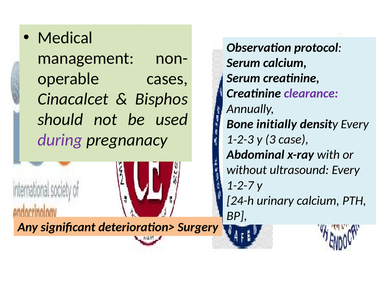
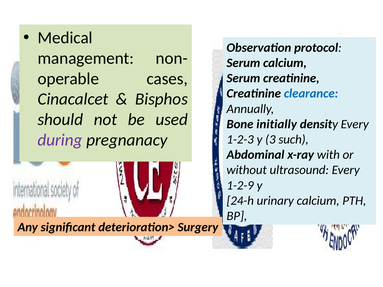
clearance colour: purple -> blue (311, 94)
case: case -> such (294, 140)
1-2-7: 1-2-7 -> 1-2-9 (240, 186)
